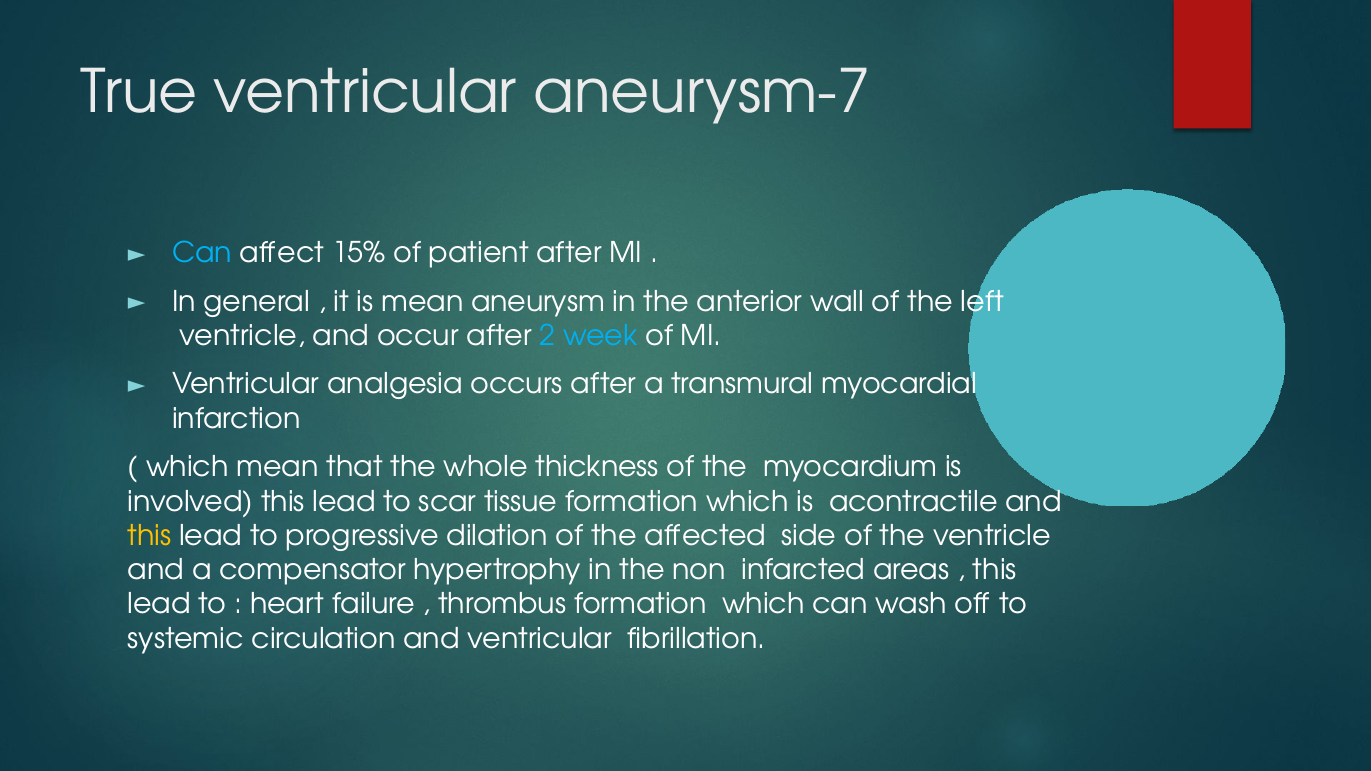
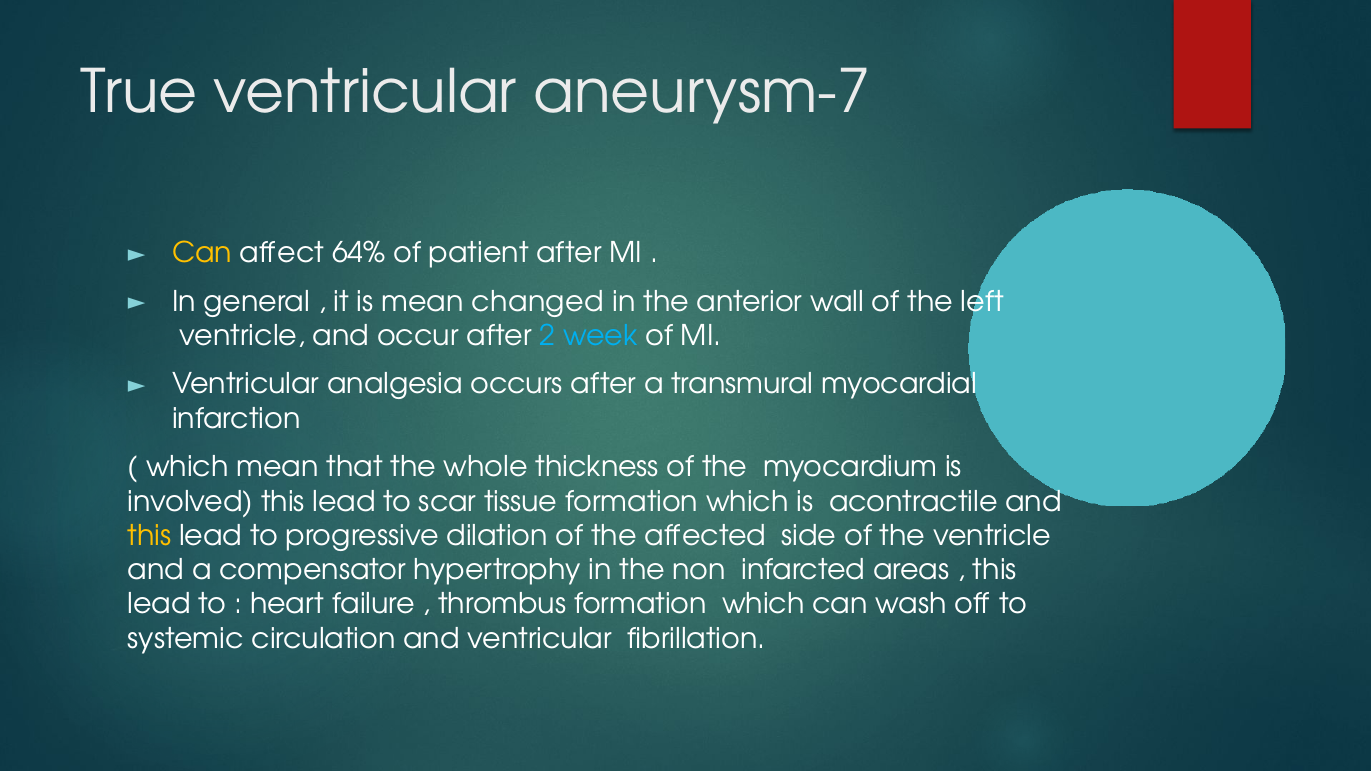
Can colour: light blue -> yellow (202, 253)
15%: 15% -> 64% (359, 253)
mean aneurysm: aneurysm -> changed (538, 302)
